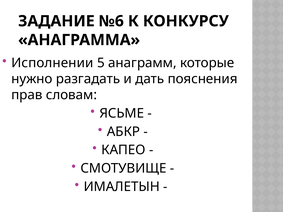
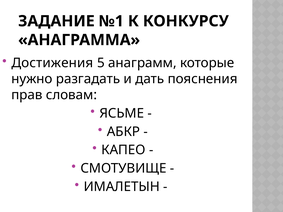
№6: №6 -> №1 (111, 21)
Исполнении: Исполнении -> Достижения (52, 63)
